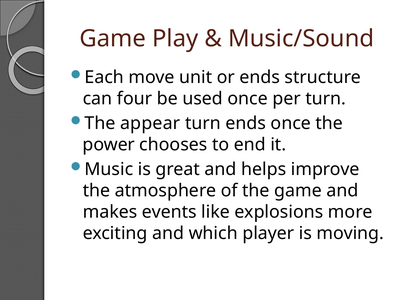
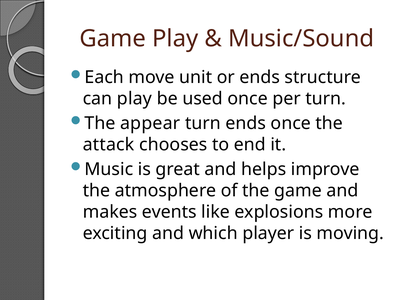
can four: four -> play (134, 99)
power: power -> attack (109, 145)
